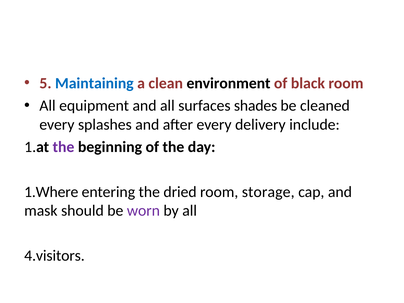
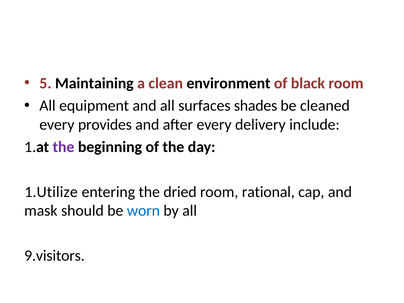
Maintaining colour: blue -> black (94, 83)
splashes: splashes -> provides (105, 125)
1.Where: 1.Where -> 1.Utilize (51, 192)
storage: storage -> rational (268, 192)
worn colour: purple -> blue (143, 211)
4.visitors: 4.visitors -> 9.visitors (54, 256)
